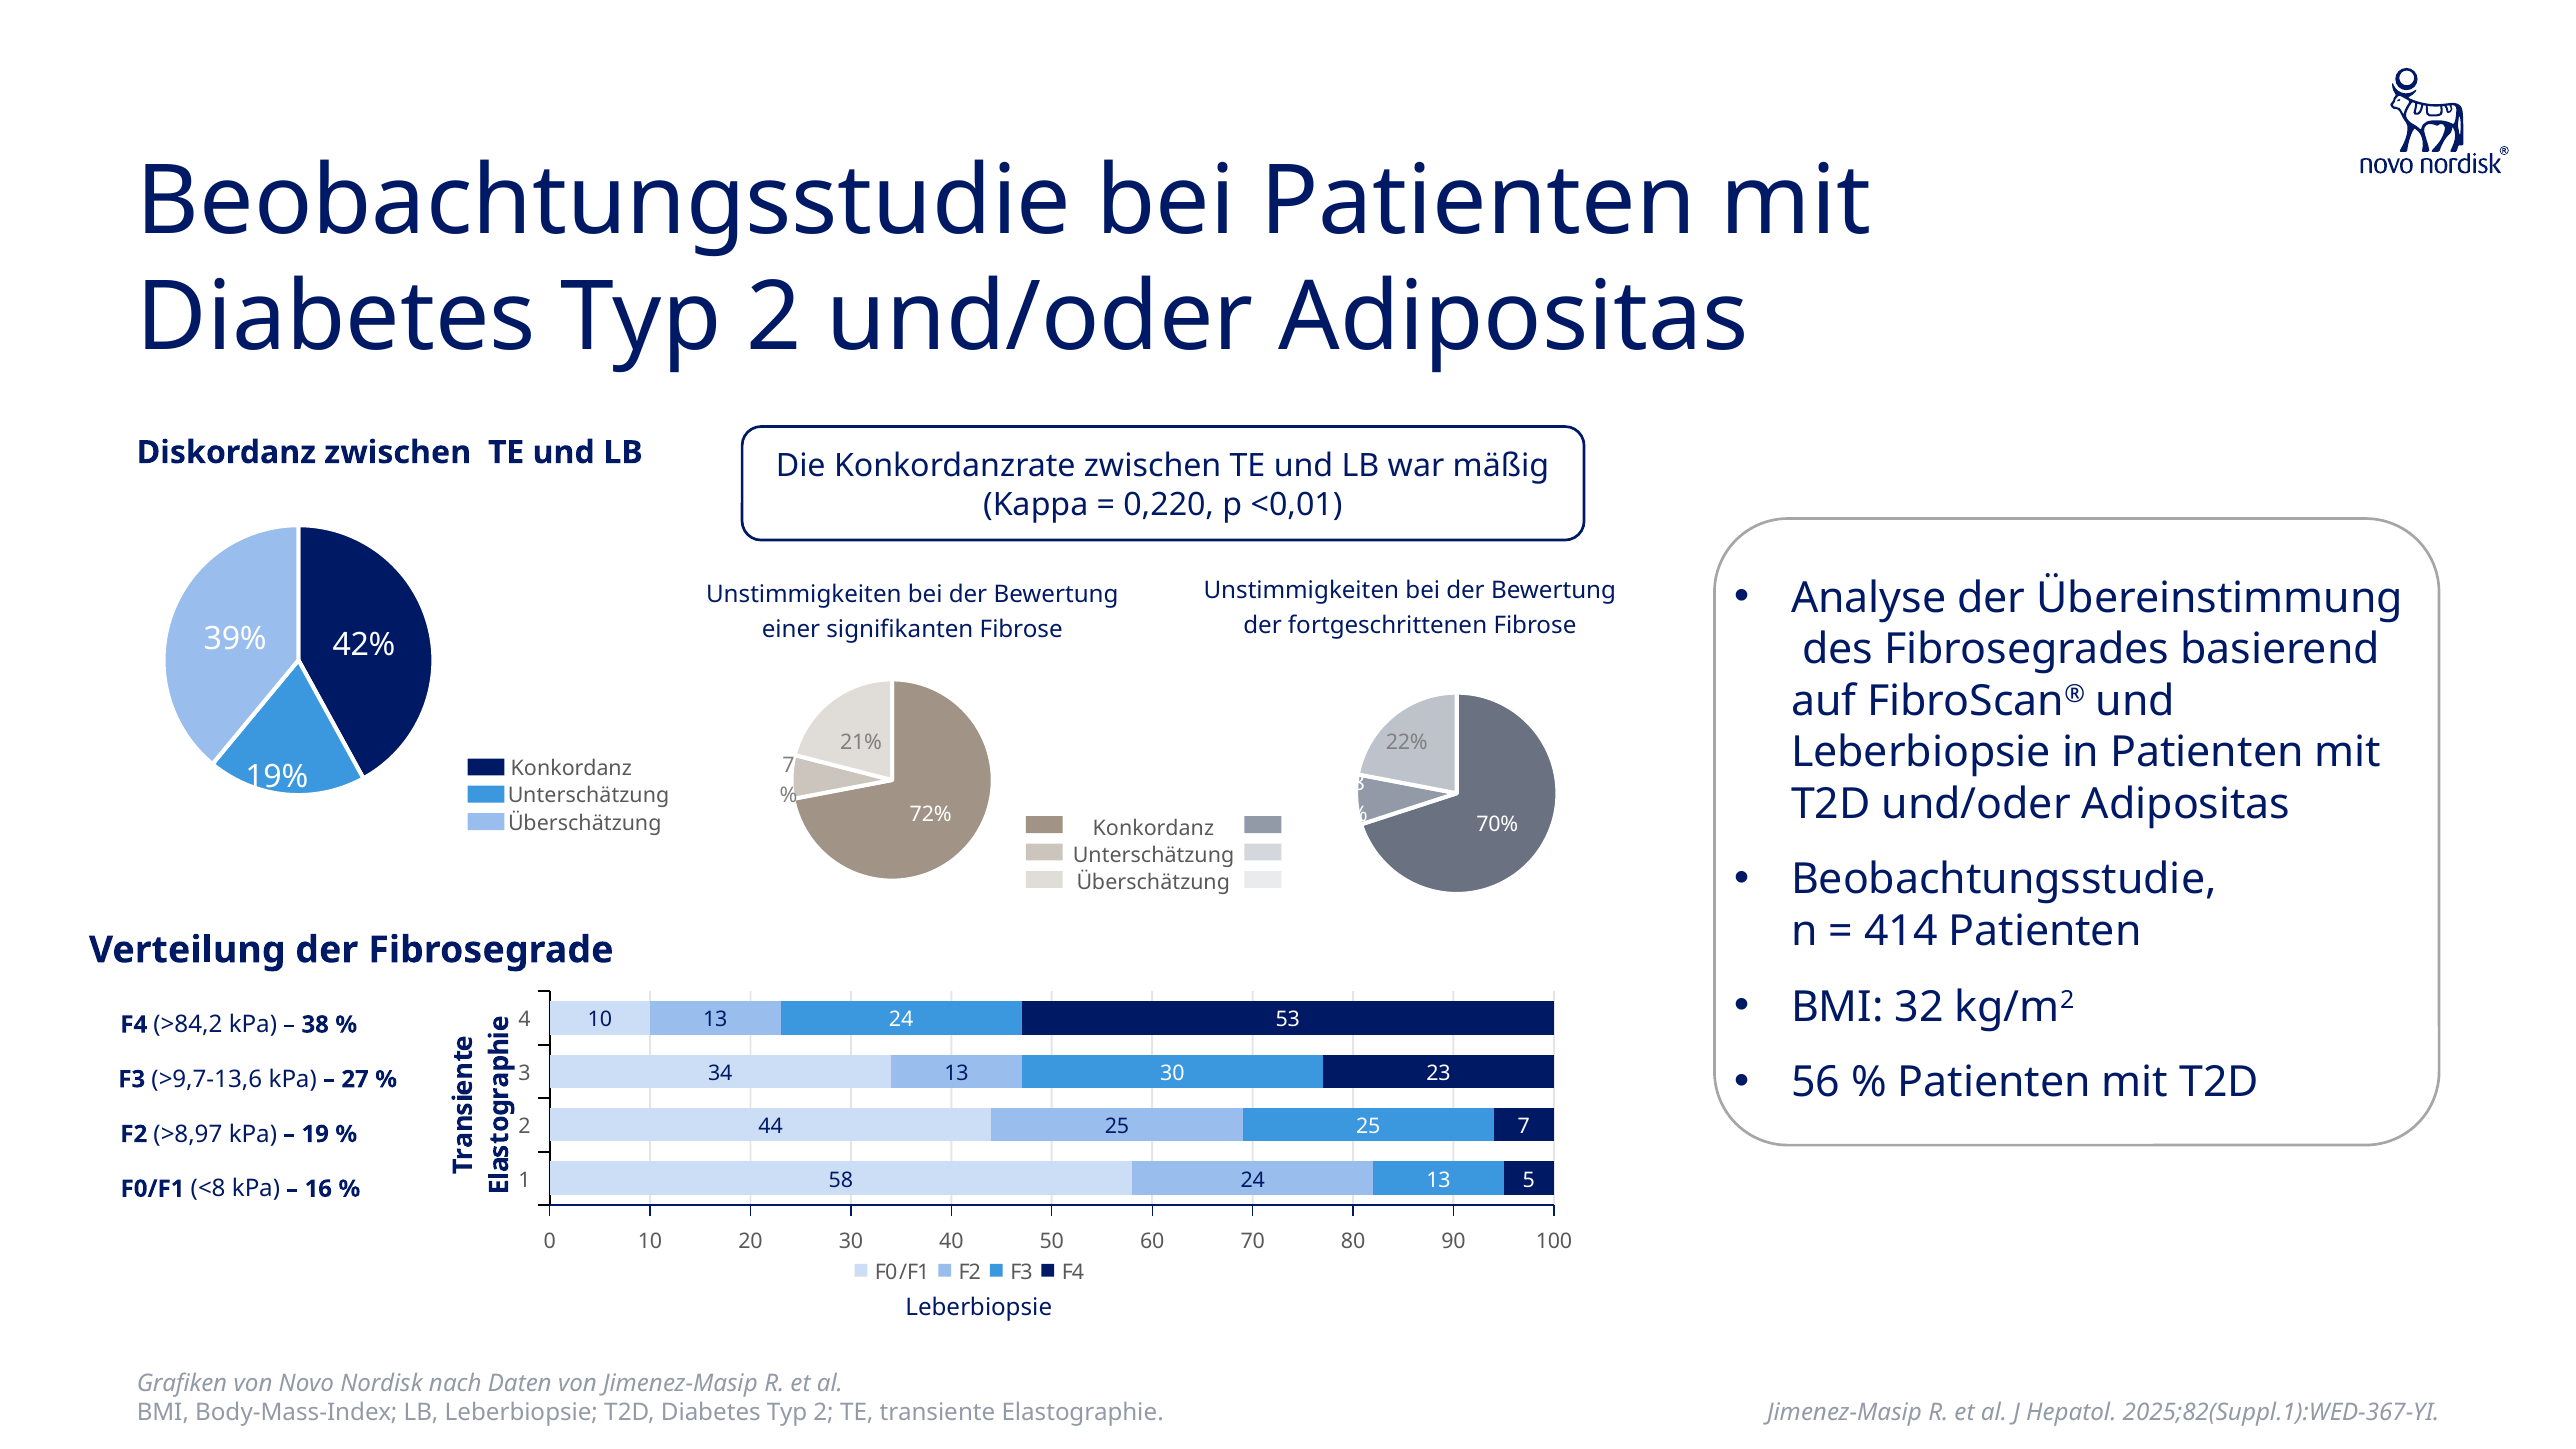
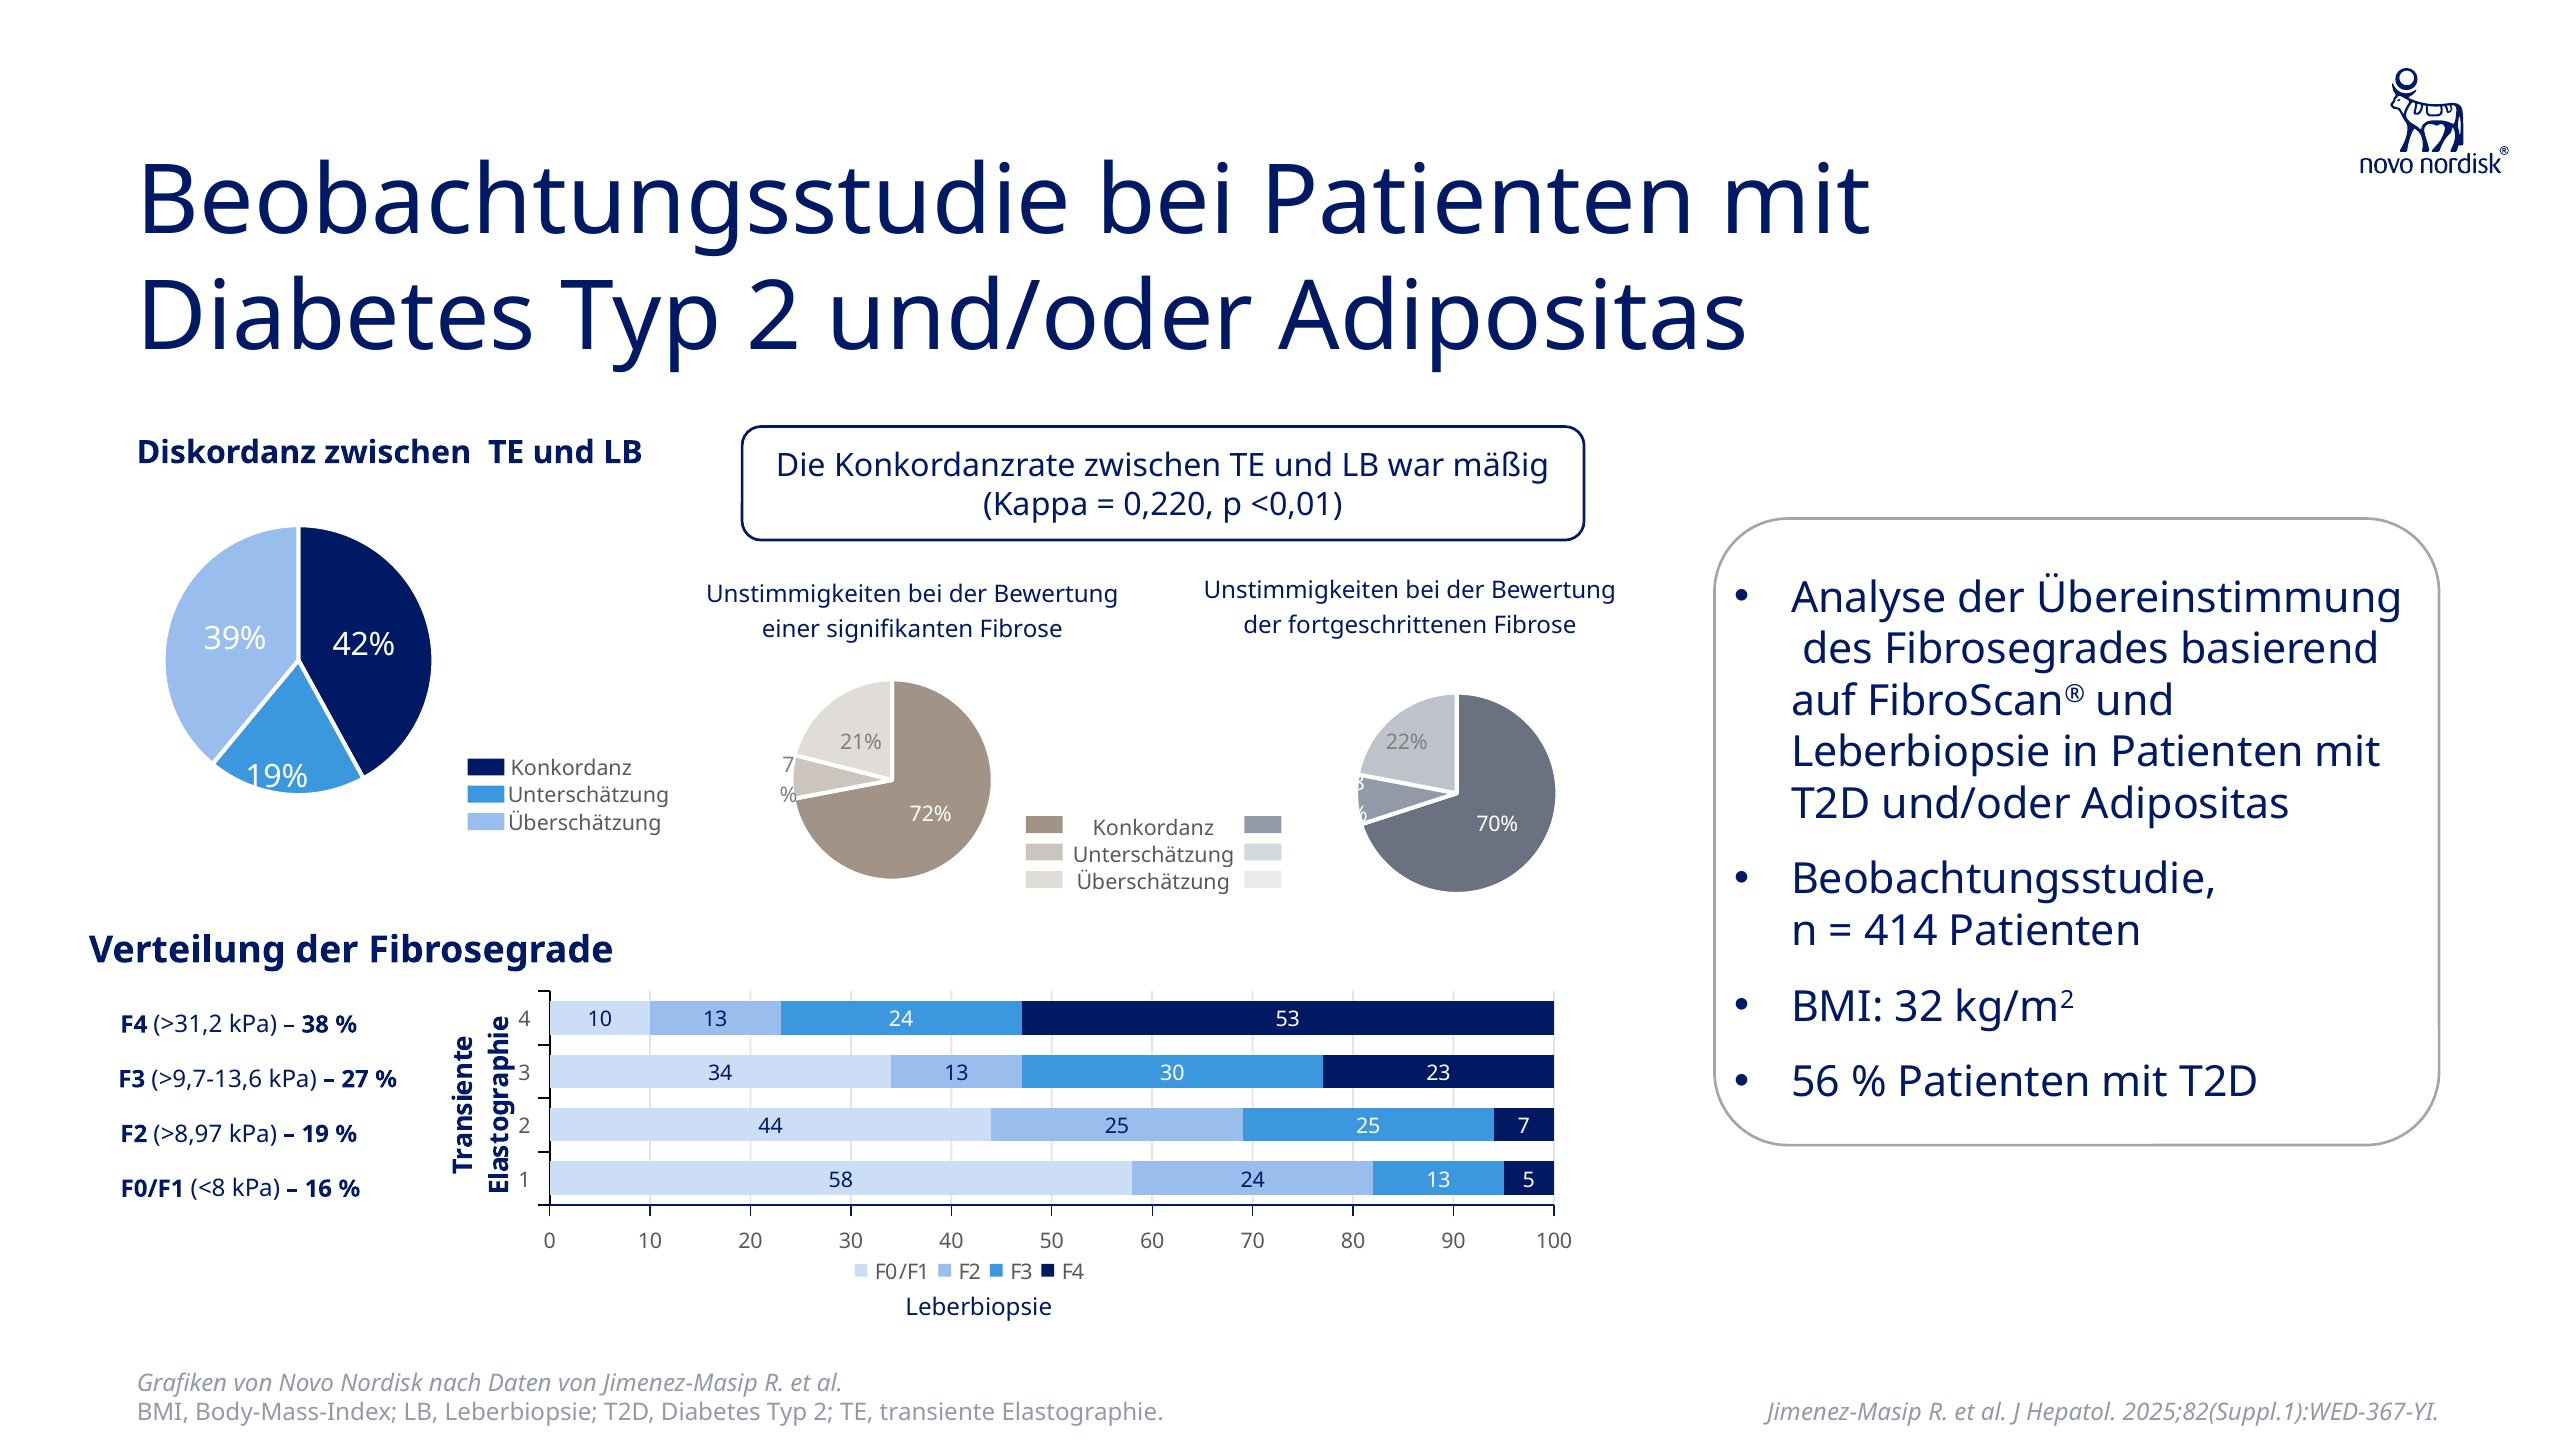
>84,2: >84,2 -> >31,2 (188, 1025)
